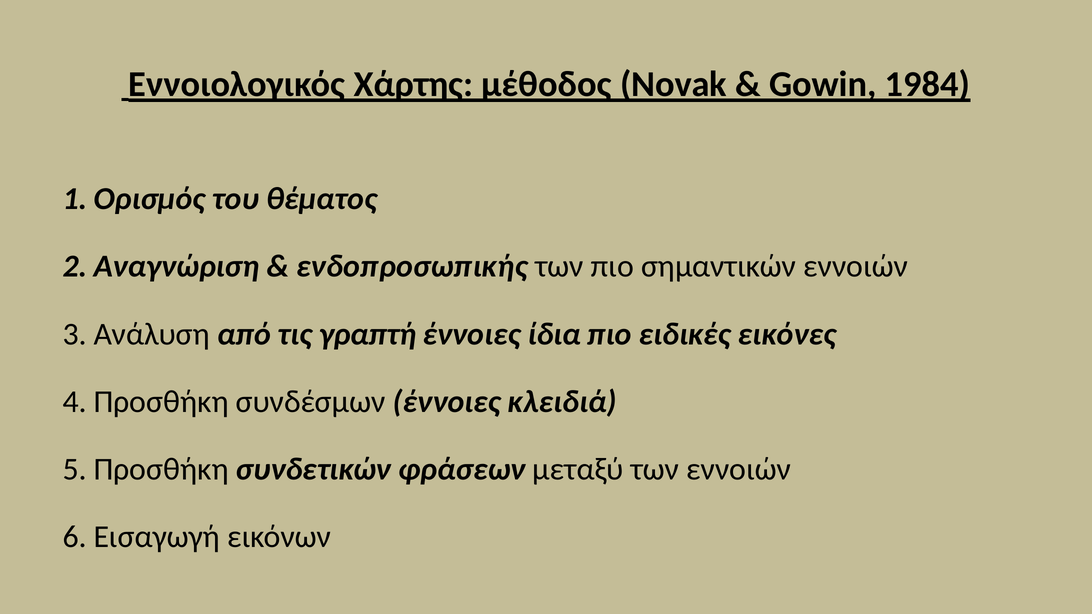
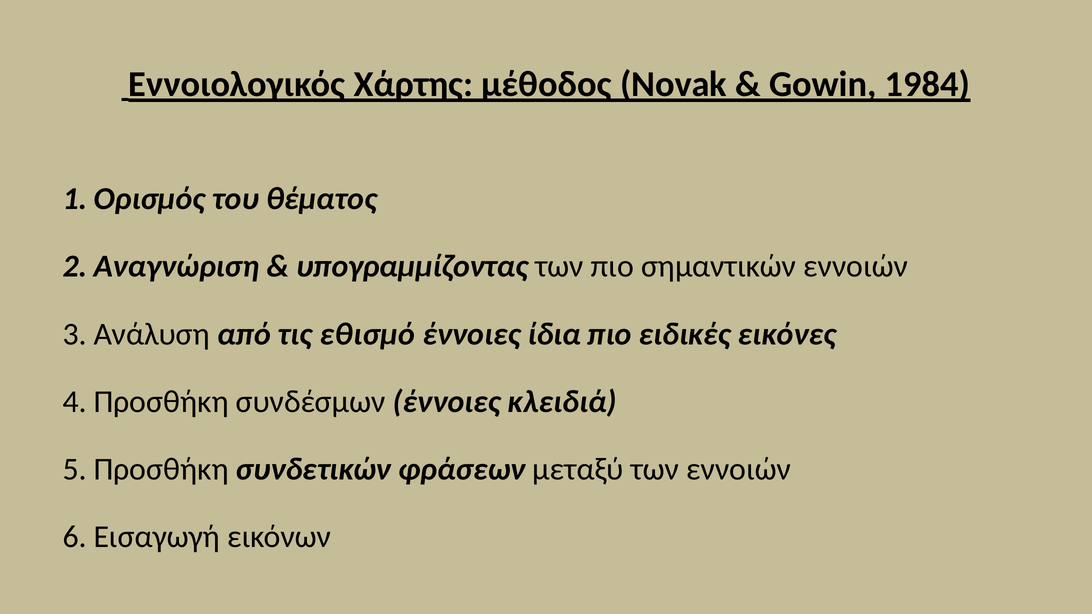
ενδοπροσωπικής: ενδοπροσωπικής -> υπογραμμίζοντας (412, 267)
γραπτή: γραπτή -> εθισμό (367, 334)
